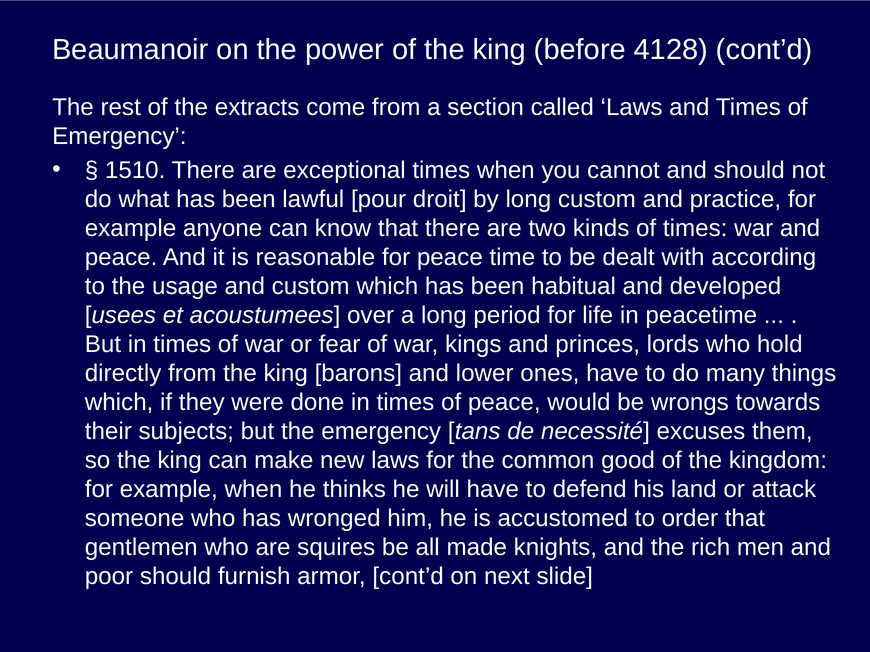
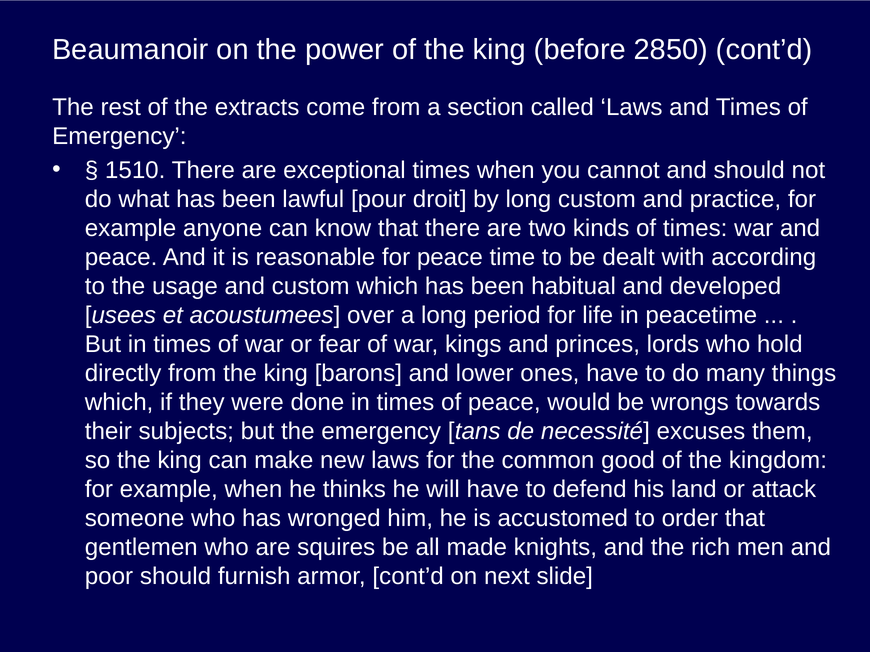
4128: 4128 -> 2850 (671, 50)
